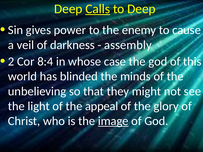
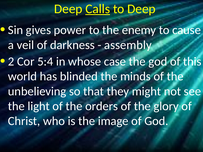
8:4: 8:4 -> 5:4 (45, 62)
appeal: appeal -> orders (102, 106)
image underline: present -> none (113, 121)
